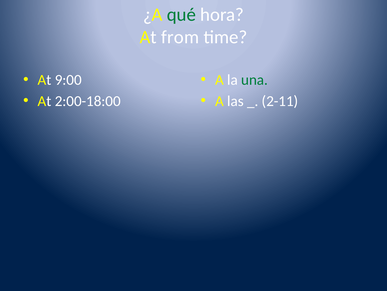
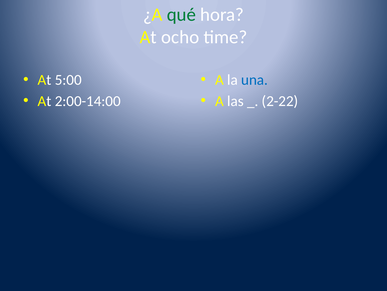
from: from -> ocho (180, 37)
9:00: 9:00 -> 5:00 (68, 80)
una colour: green -> blue (255, 80)
2:00-18:00: 2:00-18:00 -> 2:00-14:00 (88, 101)
2-11: 2-11 -> 2-22 (280, 101)
